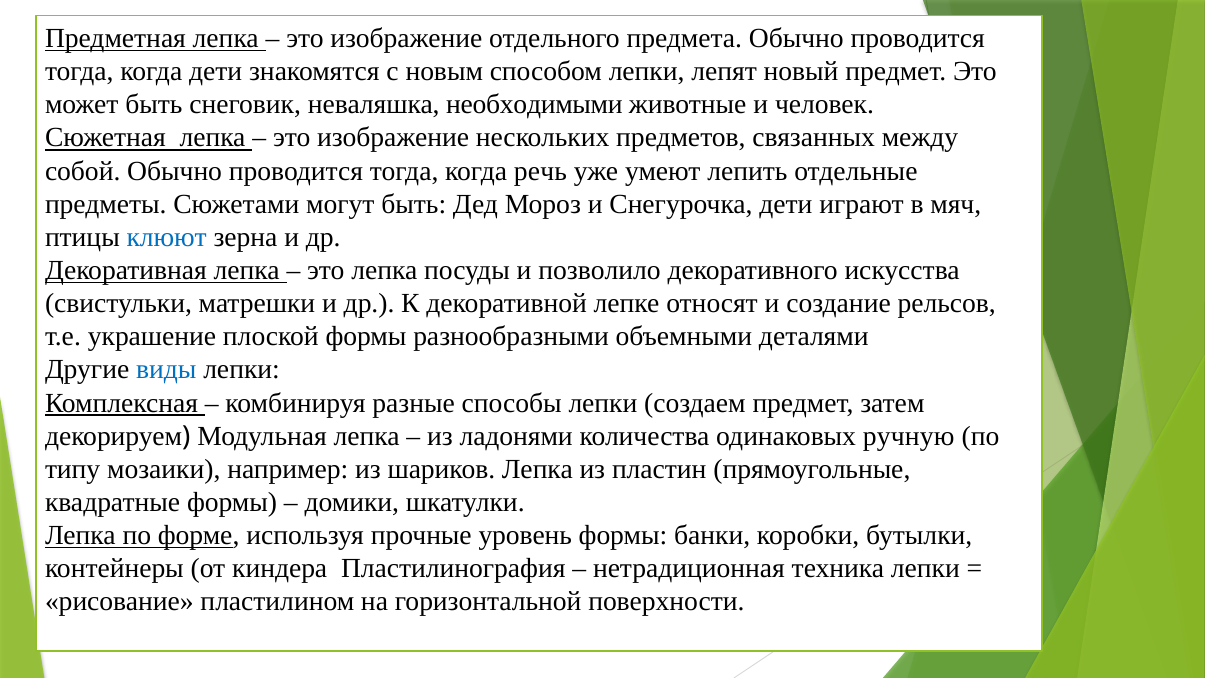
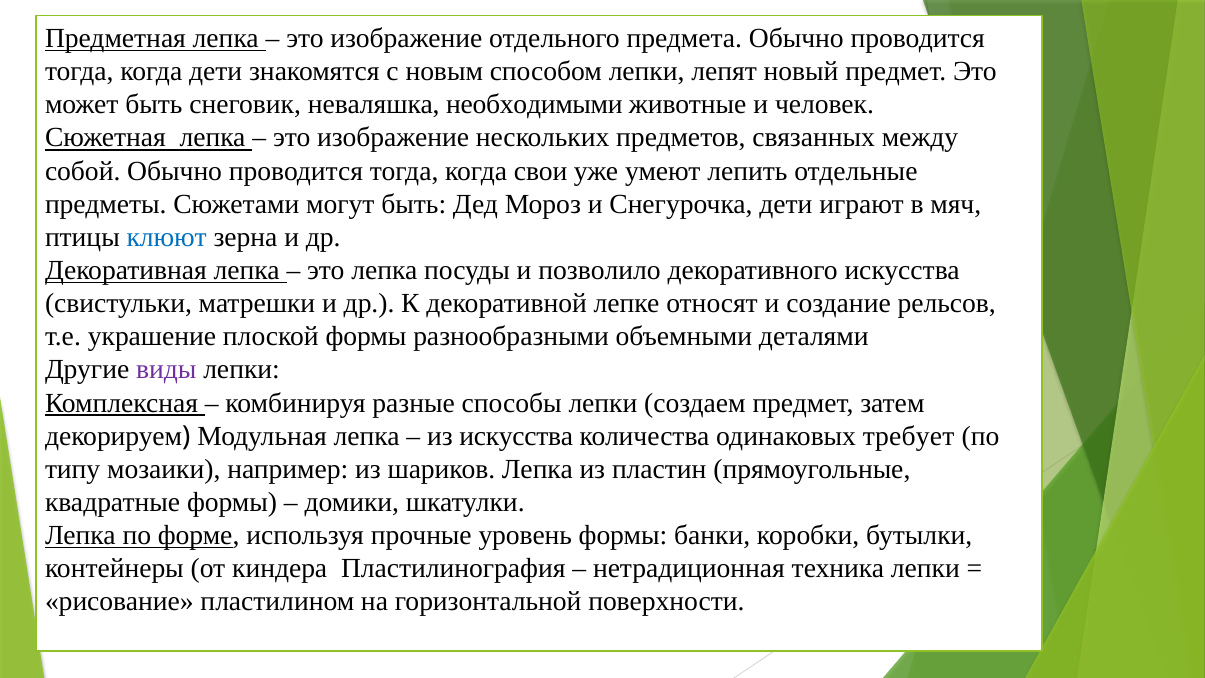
речь: речь -> свои (541, 171)
виды colour: blue -> purple (166, 370)
из ладонями: ладонями -> искусства (516, 436)
ручную: ручную -> требует (909, 436)
